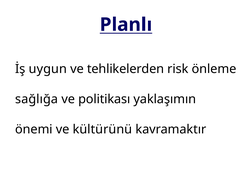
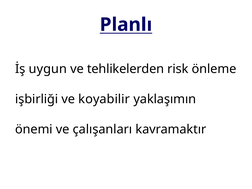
sağlığa: sağlığa -> işbirliği (37, 99)
politikası: politikası -> koyabilir (104, 99)
kültürünü: kültürünü -> çalışanları (102, 129)
